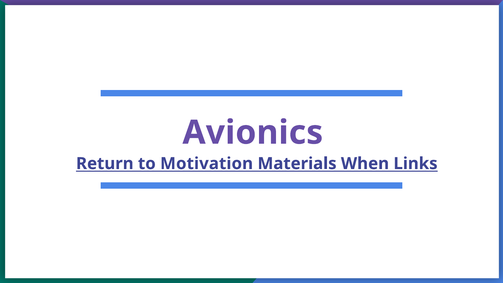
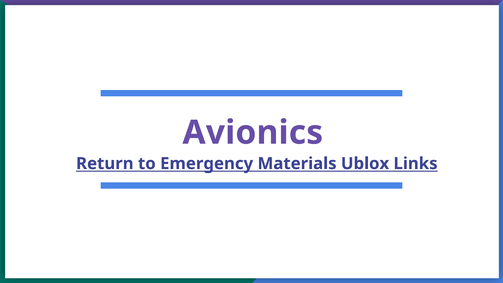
Motivation: Motivation -> Emergency (207, 164)
When: When -> Ublox (365, 164)
